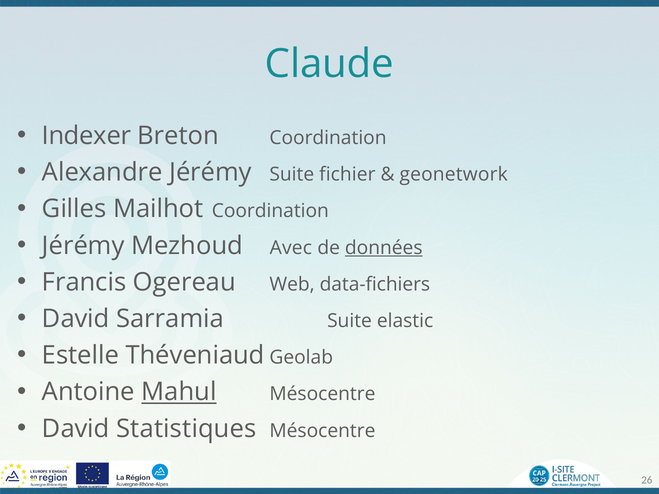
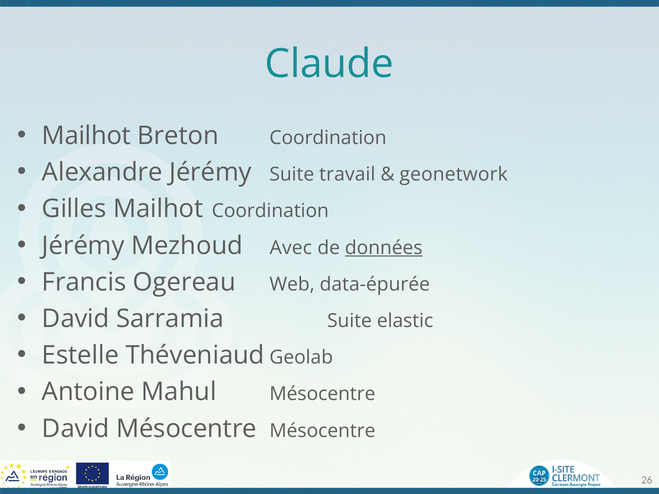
Indexer: Indexer -> Mailhot (86, 136)
fichier: fichier -> travail (347, 175)
data-fichiers: data-fichiers -> data-épurée (375, 284)
Mahul underline: present -> none (179, 392)
David Statistiques: Statistiques -> Mésocentre (186, 429)
